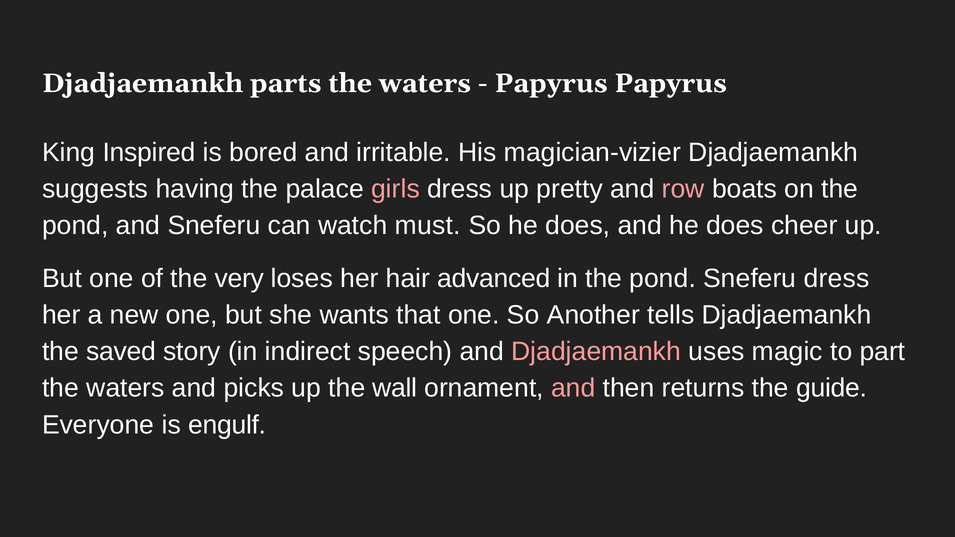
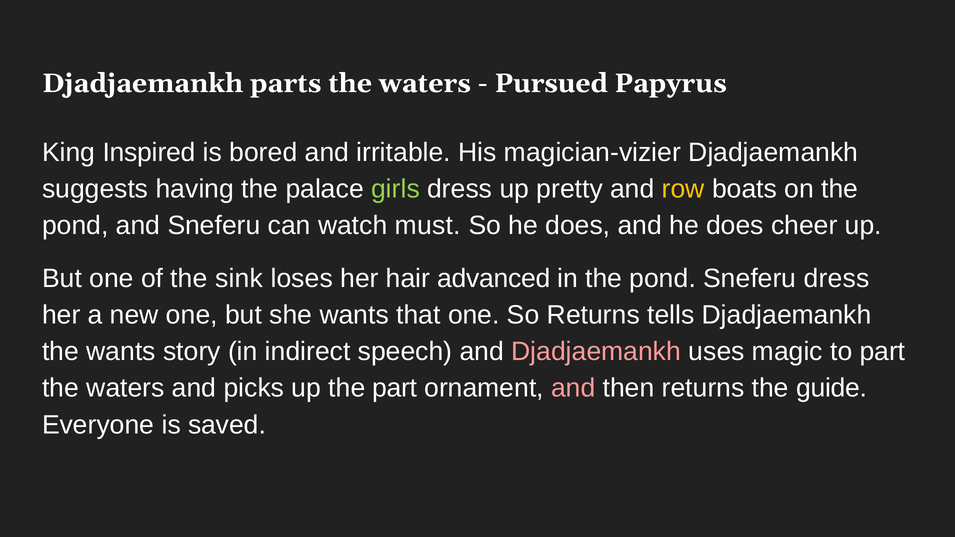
Papyrus: Papyrus -> Pursued (551, 83)
girls colour: pink -> light green (396, 189)
row colour: pink -> yellow (683, 189)
very: very -> sink (239, 278)
So Another: Another -> Returns (593, 315)
the saved: saved -> wants (121, 352)
the wall: wall -> part (395, 388)
engulf: engulf -> saved (227, 425)
